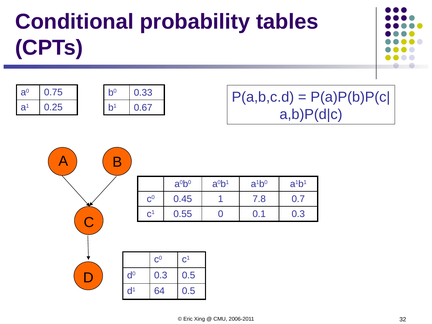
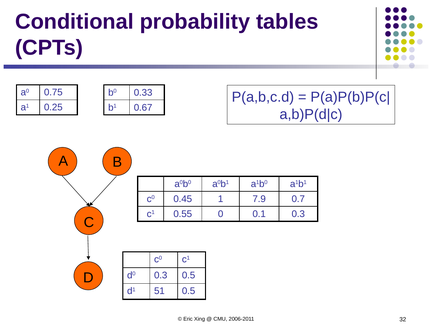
7.8: 7.8 -> 7.9 (259, 199)
64: 64 -> 51 (159, 291)
